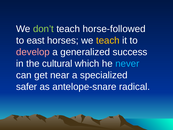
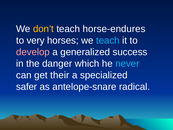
don’t colour: light green -> yellow (43, 29)
horse-followed: horse-followed -> horse-endures (114, 29)
east: east -> very (36, 40)
teach colour: yellow -> light blue (108, 40)
cultural: cultural -> danger (57, 64)
near: near -> their (60, 75)
